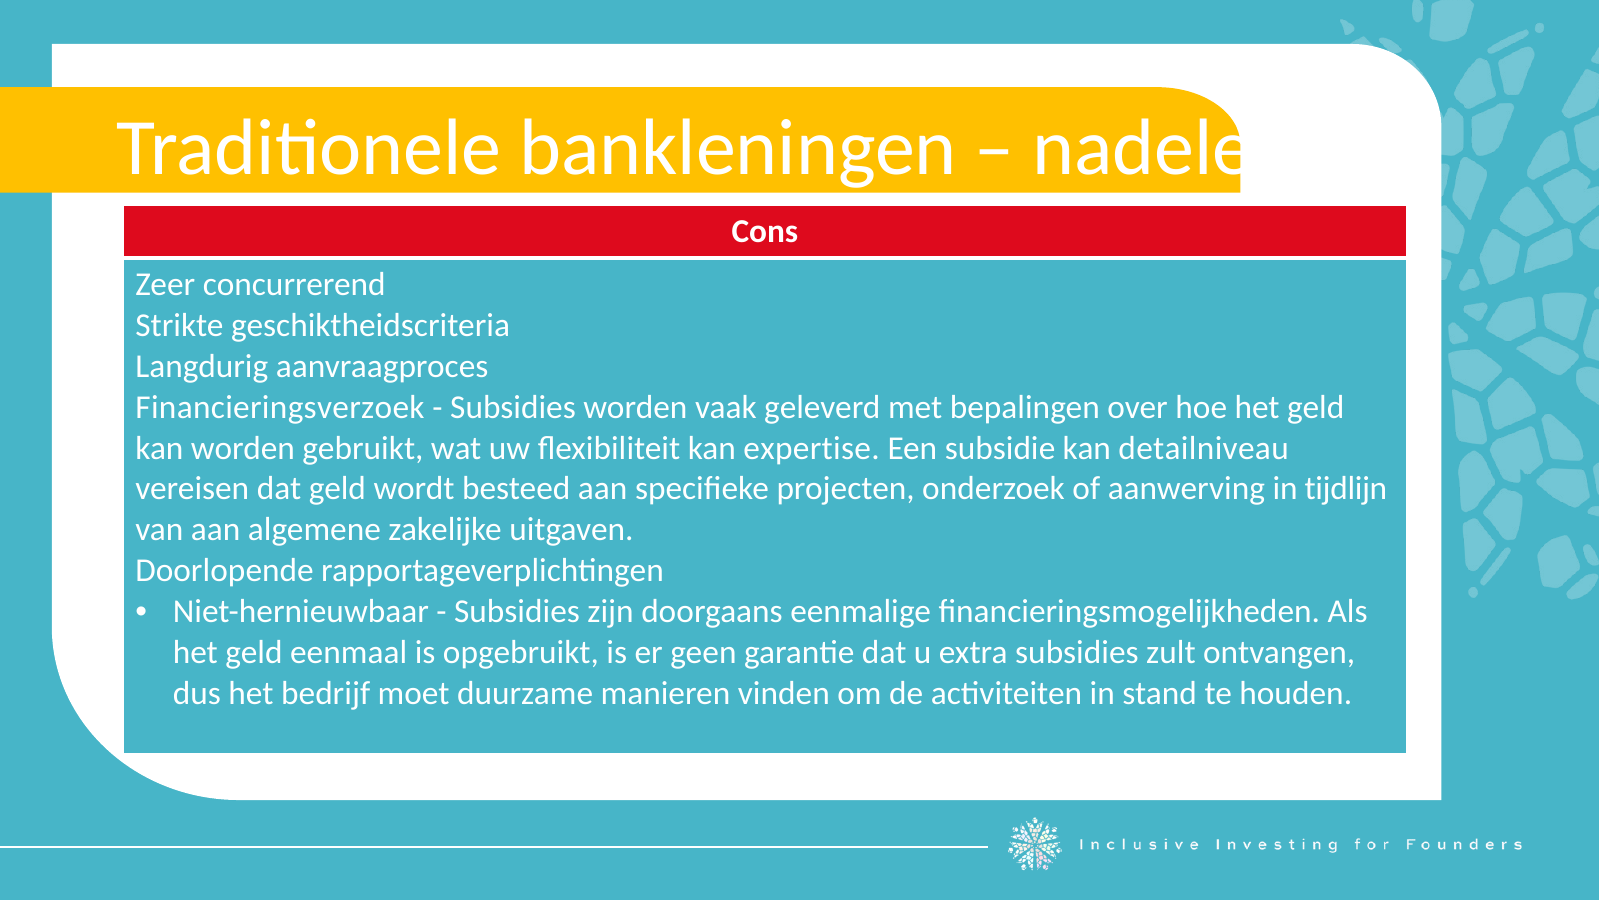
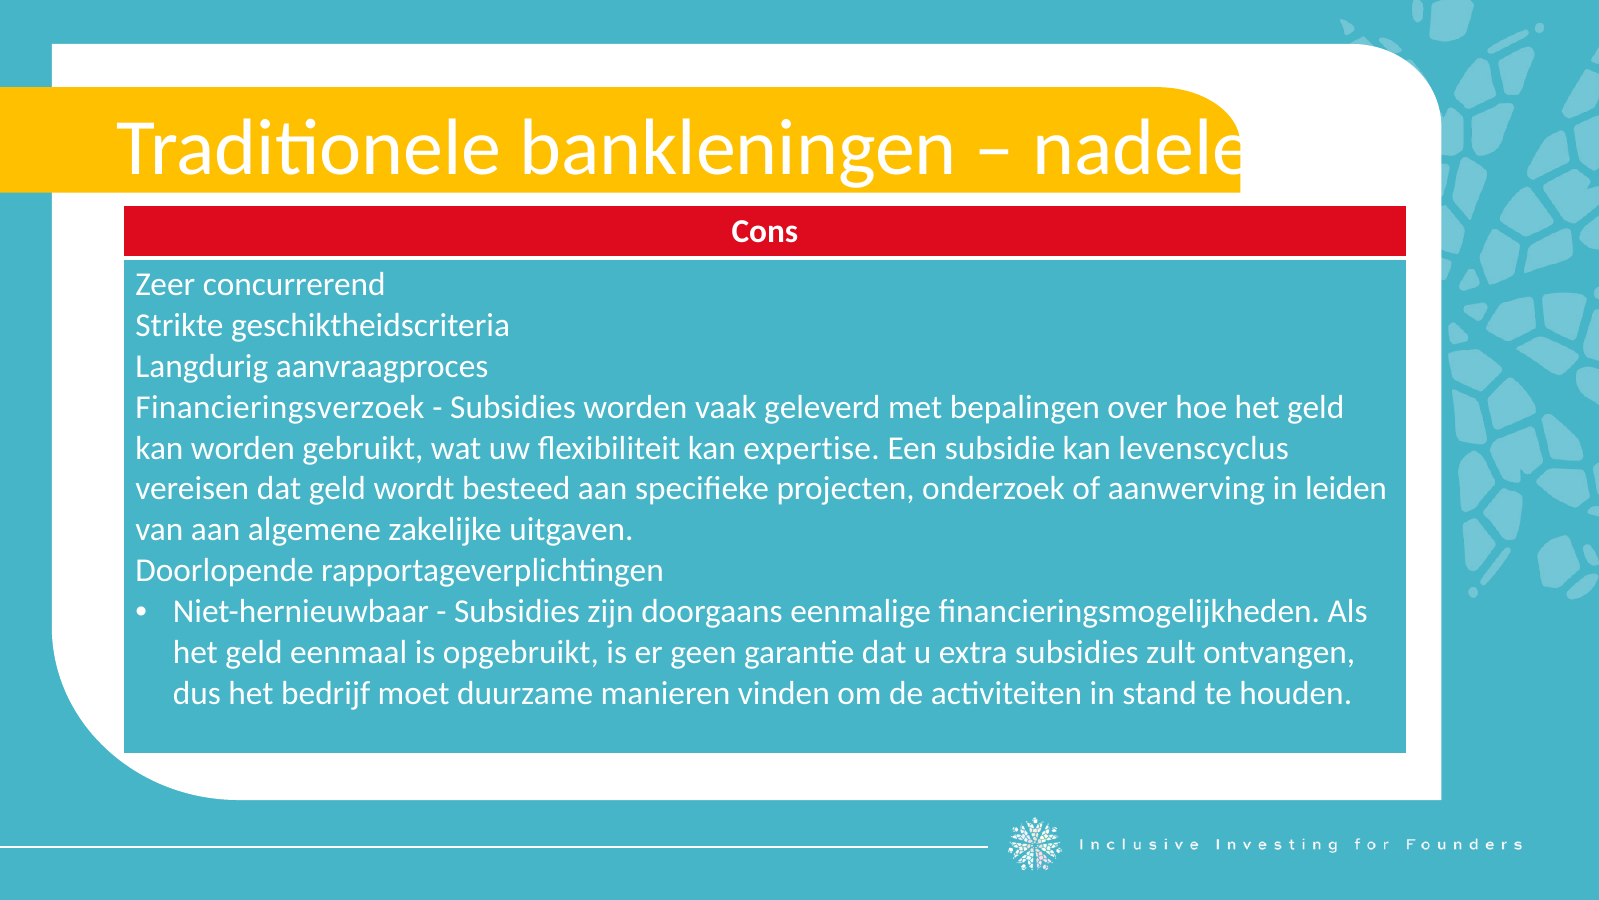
detailniveau: detailniveau -> levenscyclus (1204, 448)
tijdlijn: tijdlijn -> leiden (1346, 489)
